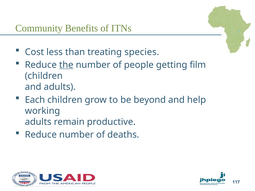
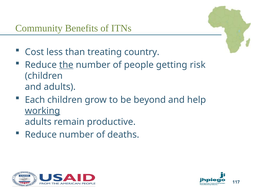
species: species -> country (142, 52)
film: film -> risk (198, 65)
working underline: none -> present (42, 111)
